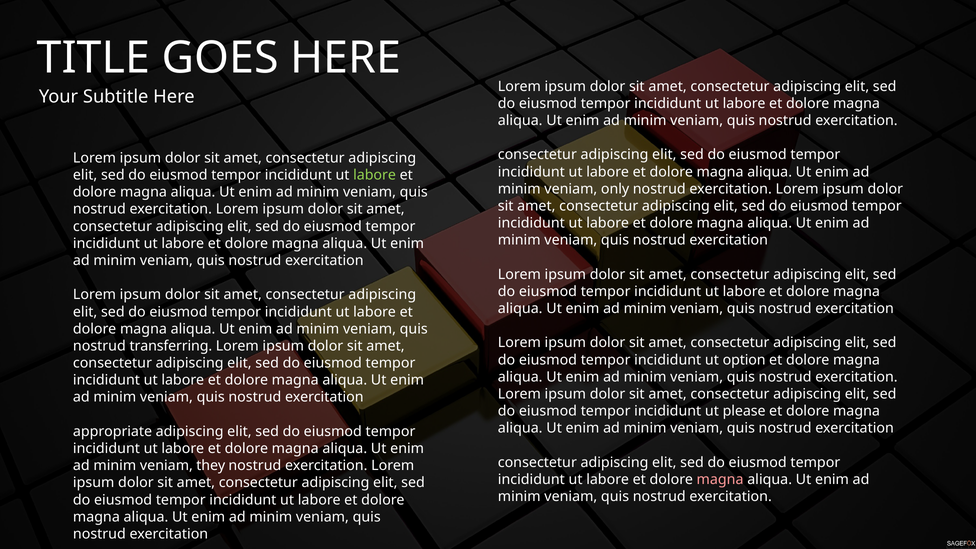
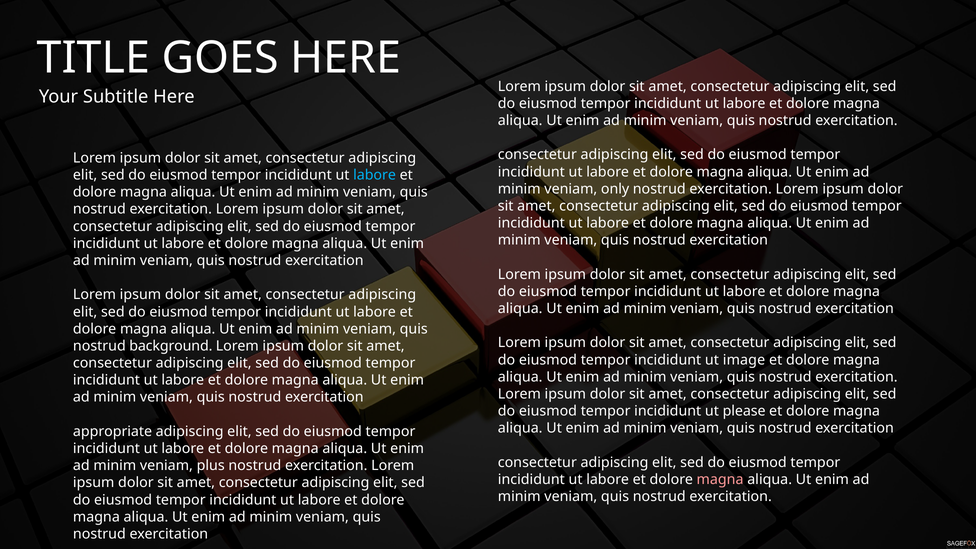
labore colour: light green -> light blue (375, 175)
transferring: transferring -> background (171, 346)
option: option -> image (744, 360)
they: they -> plus (211, 466)
